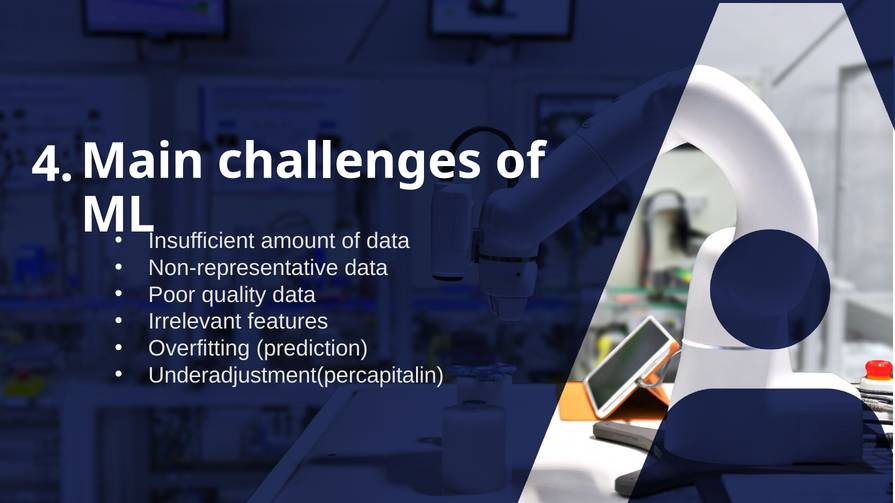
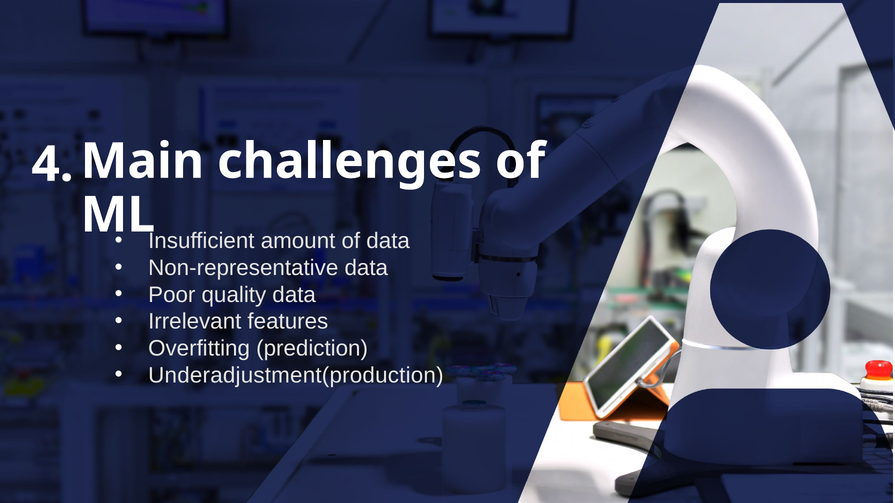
Underadjustment(percapitalin: Underadjustment(percapitalin -> Underadjustment(production (296, 376)
